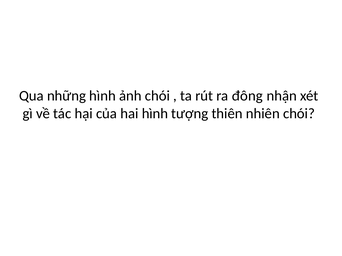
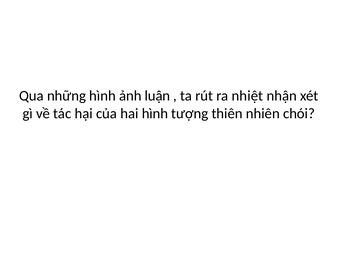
ảnh chói: chói -> luận (157, 96)
đông: đông -> nhiệt (247, 96)
